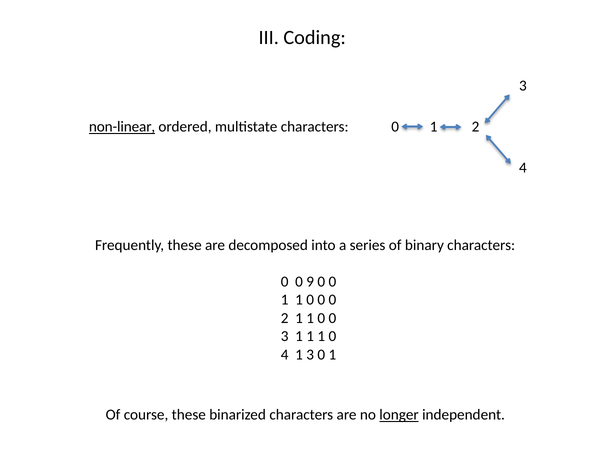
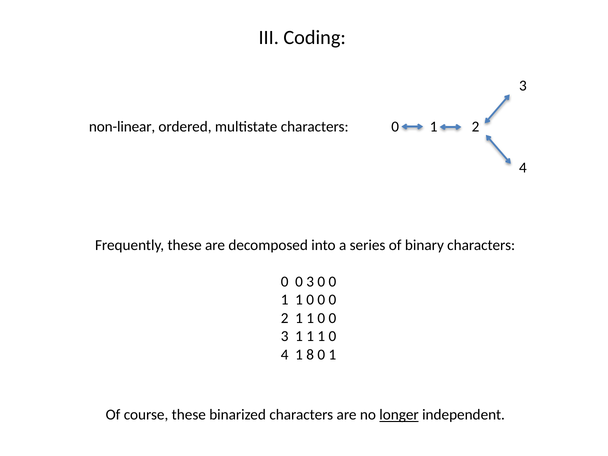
non-linear underline: present -> none (122, 127)
9: 9 -> 3 (310, 282)
1 3: 3 -> 8 (310, 355)
